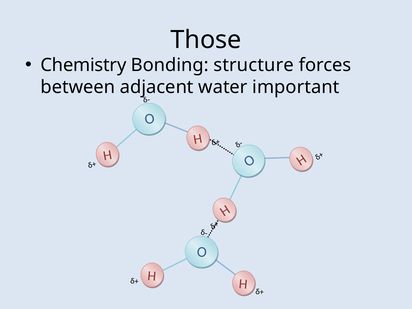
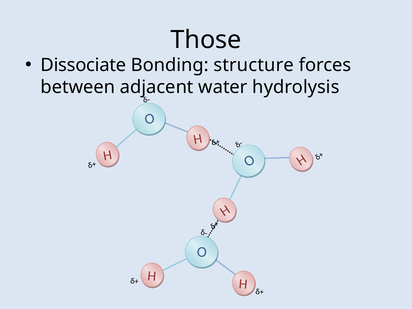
Chemistry: Chemistry -> Dissociate (83, 65)
important: important -> hydrolysis (296, 87)
